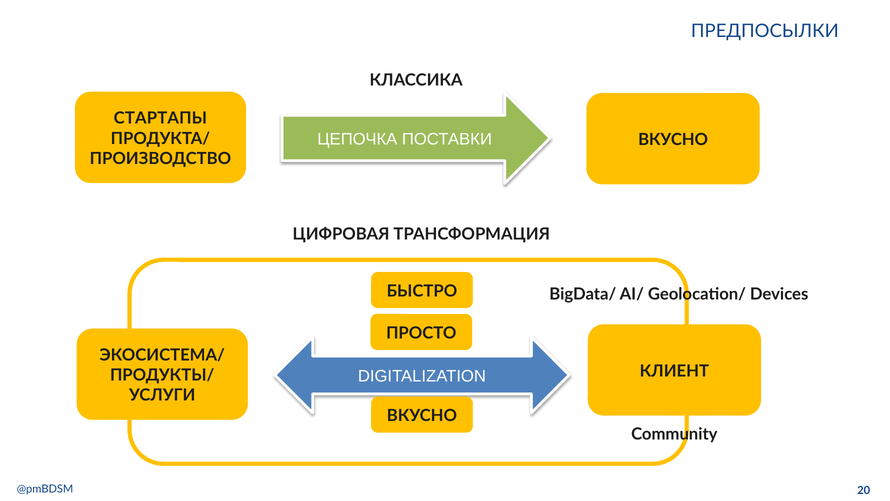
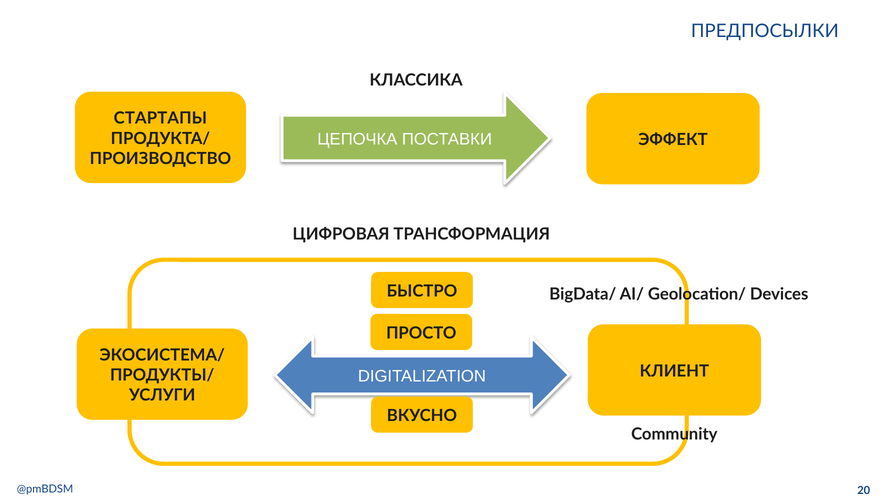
ВКУСНО: ВКУСНО -> ЭФФЕКТ (673, 140)
